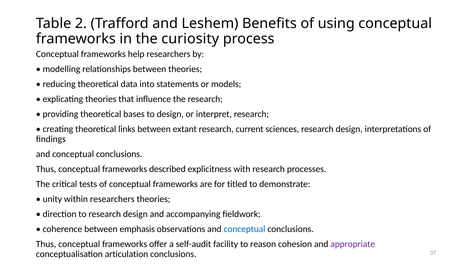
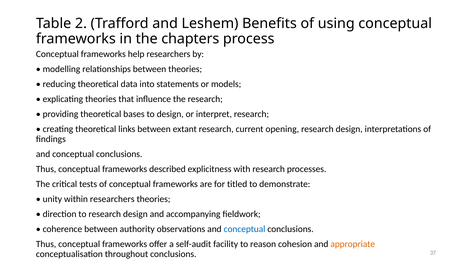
curiosity: curiosity -> chapters (190, 39)
sciences: sciences -> opening (282, 129)
emphasis: emphasis -> authority (137, 229)
appropriate colour: purple -> orange (353, 245)
articulation: articulation -> throughout (127, 255)
